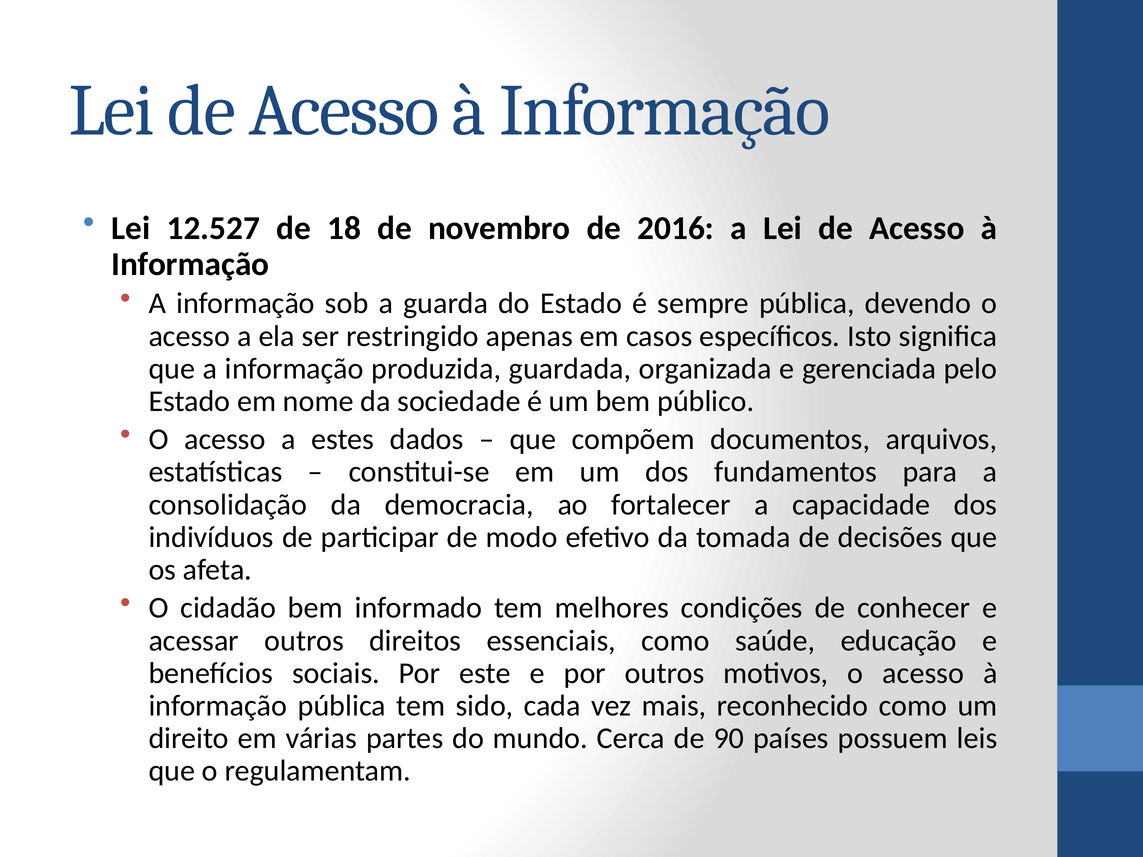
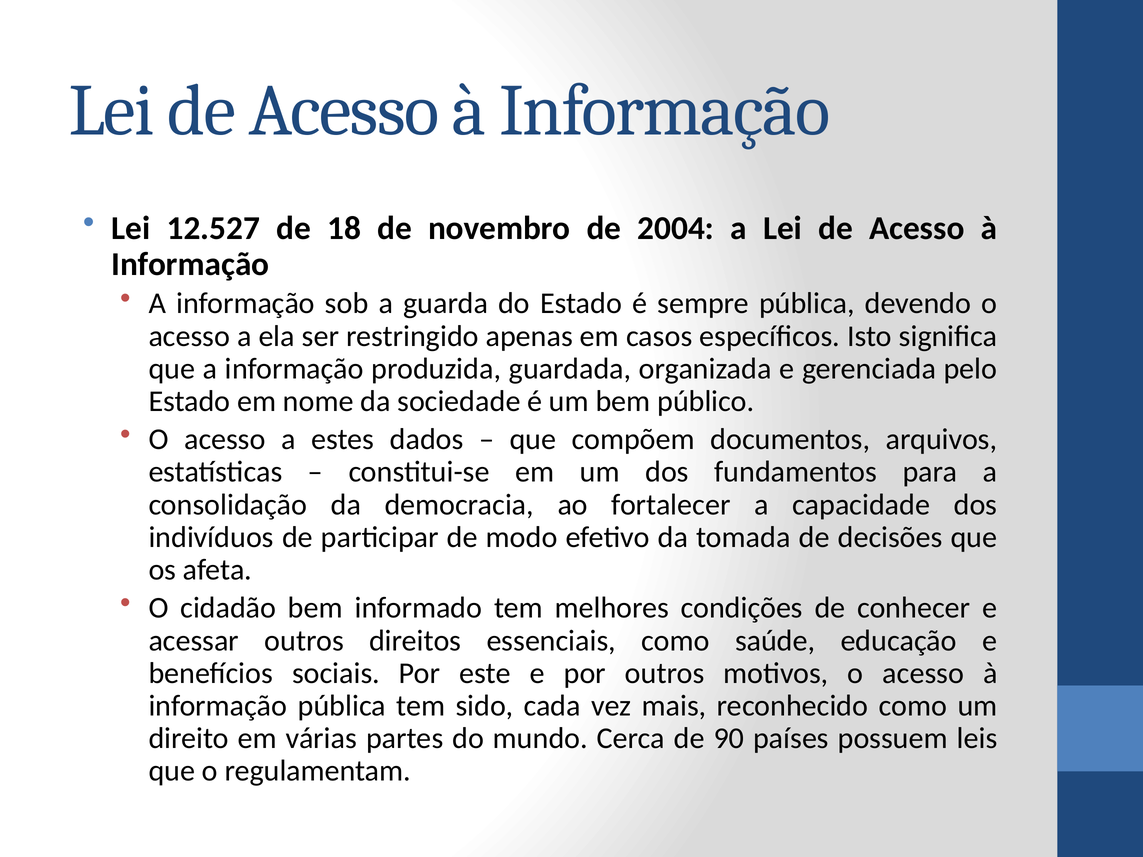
2016: 2016 -> 2004 (676, 228)
